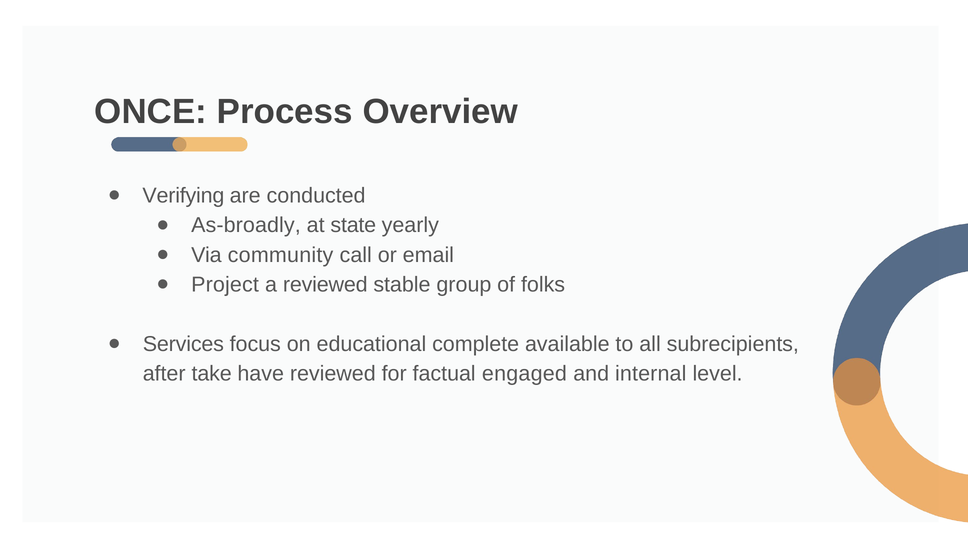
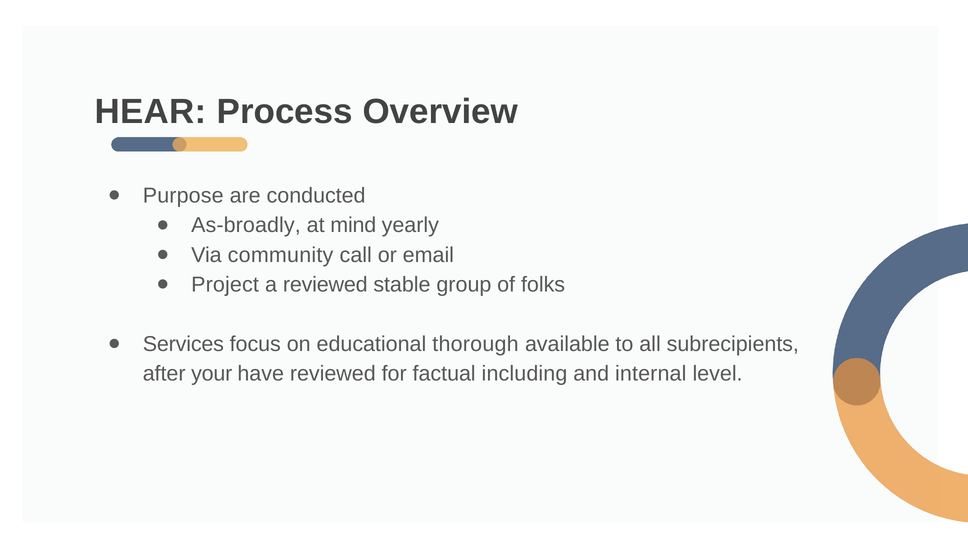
ONCE: ONCE -> HEAR (151, 112)
Verifying: Verifying -> Purpose (183, 195)
state: state -> mind (353, 225)
complete: complete -> thorough (476, 344)
take: take -> your (212, 373)
engaged: engaged -> including (524, 373)
